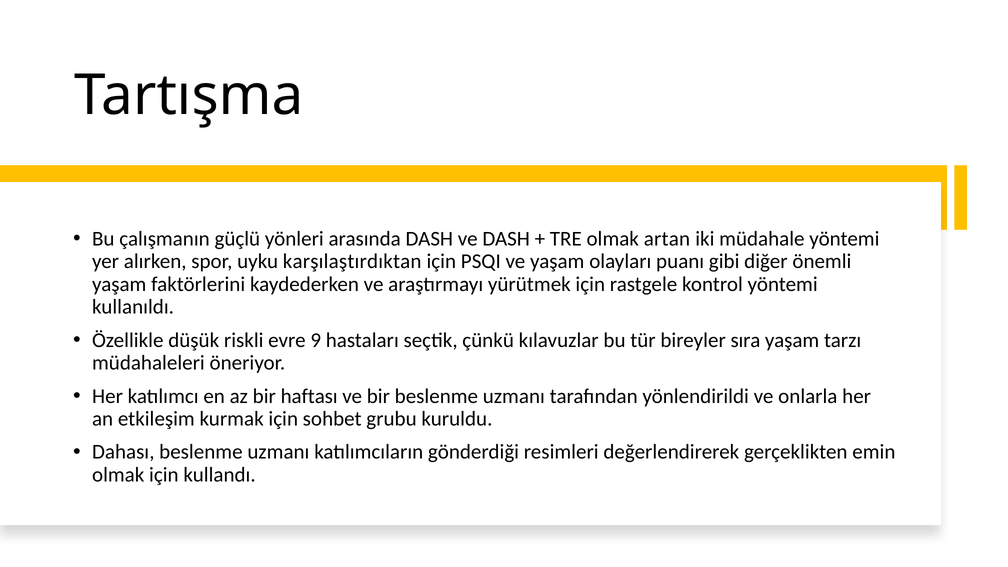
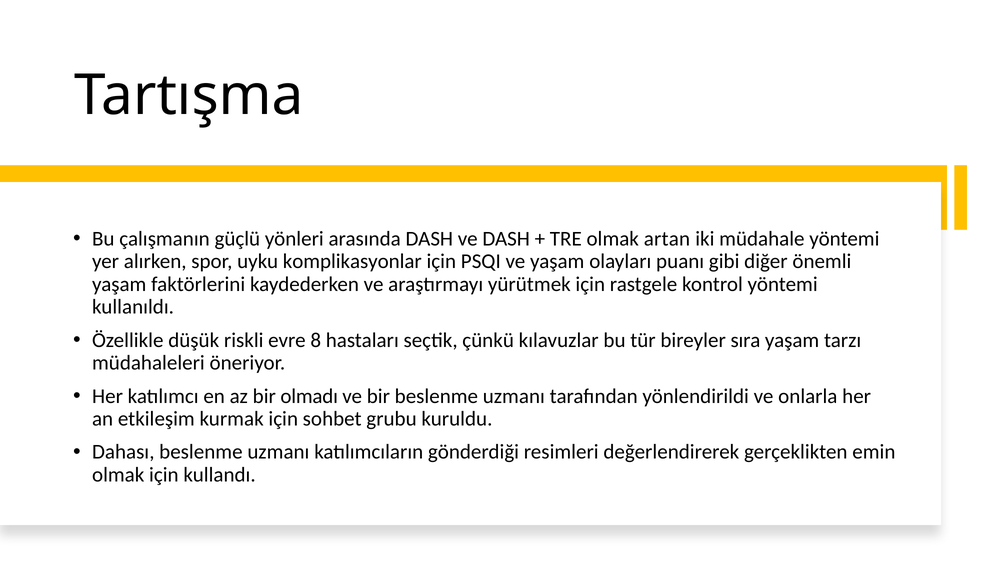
karşılaştırdıktan: karşılaştırdıktan -> komplikasyonlar (352, 262)
9: 9 -> 8 (316, 340)
haftası: haftası -> olmadı (309, 396)
